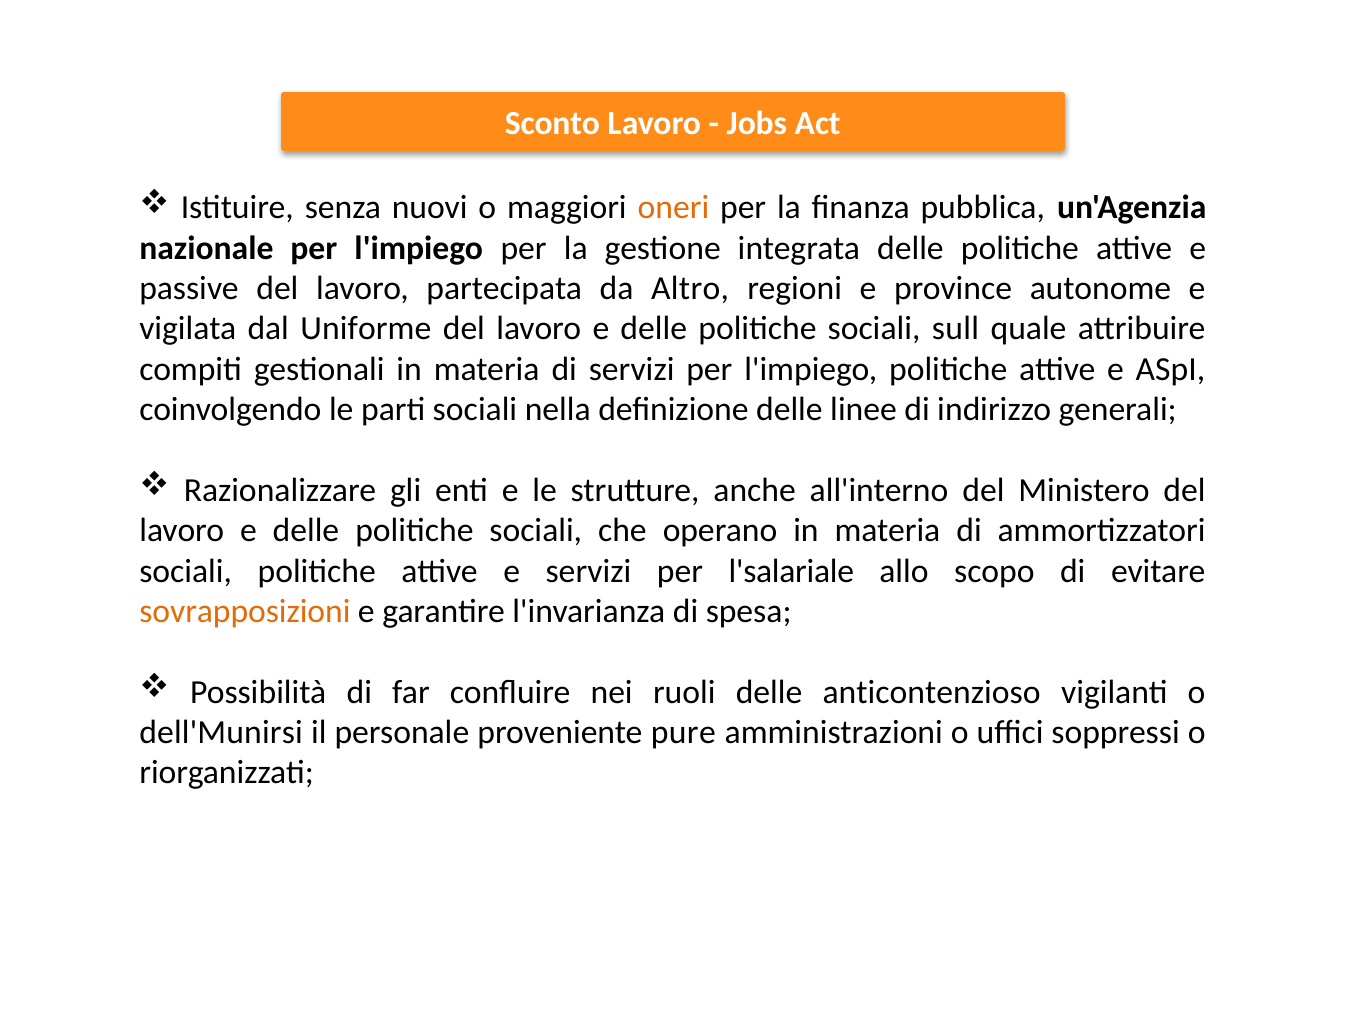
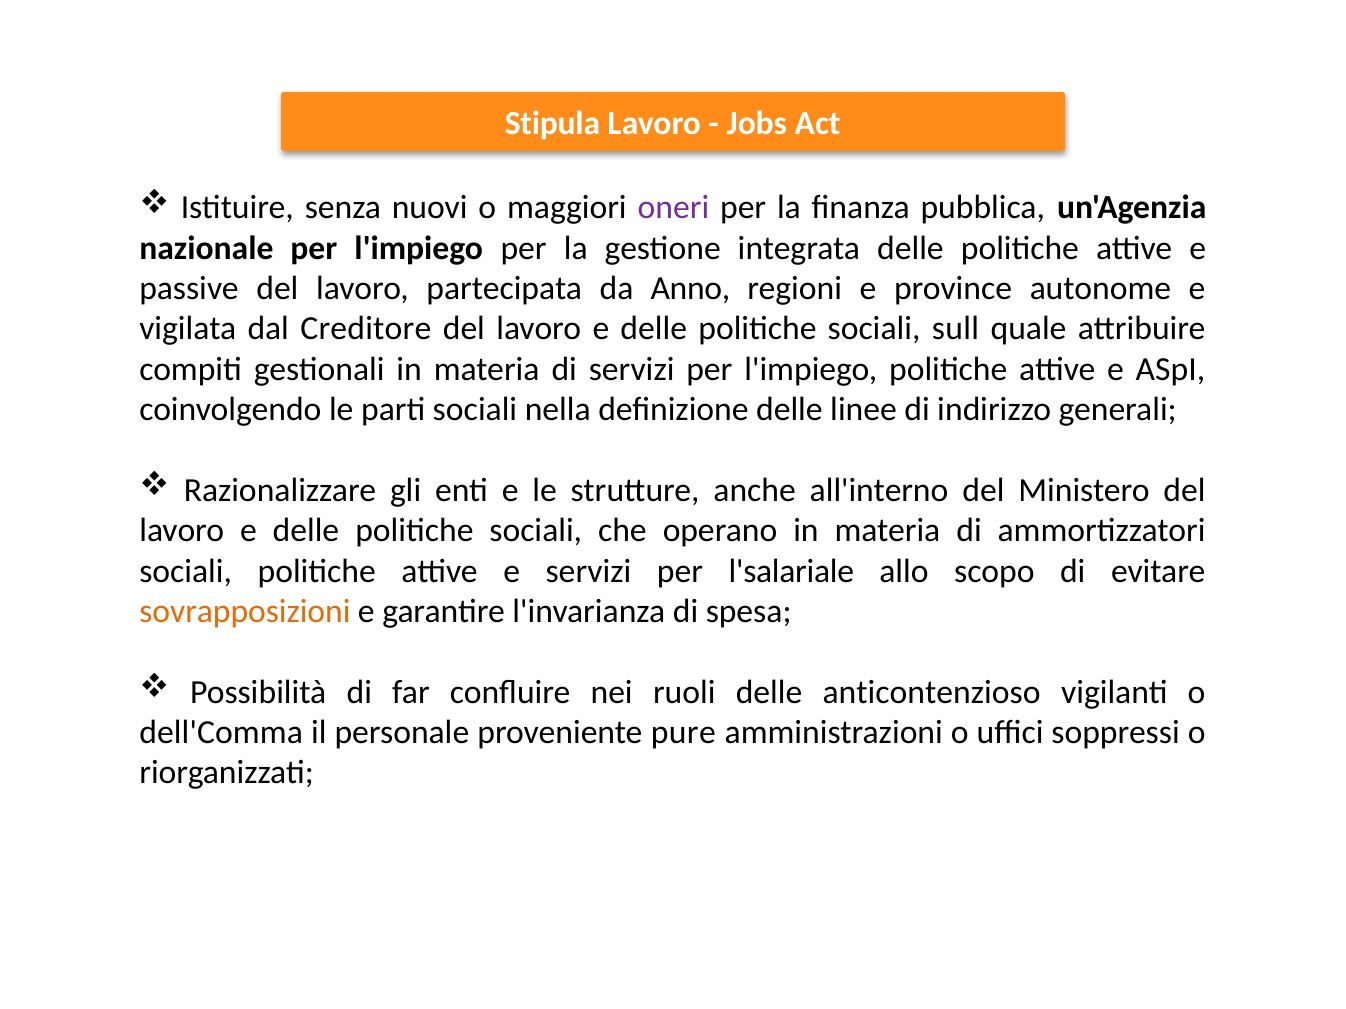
Sconto: Sconto -> Stipula (552, 124)
oneri colour: orange -> purple (673, 208)
Altro: Altro -> Anno (690, 289)
Uniforme: Uniforme -> Creditore (366, 329)
dell'Munirsi: dell'Munirsi -> dell'Comma (221, 733)
